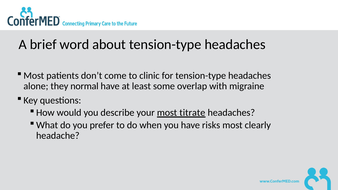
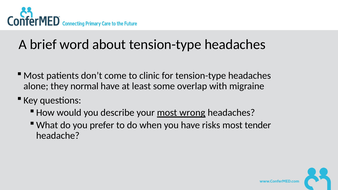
titrate: titrate -> wrong (192, 113)
clearly: clearly -> tender (258, 125)
